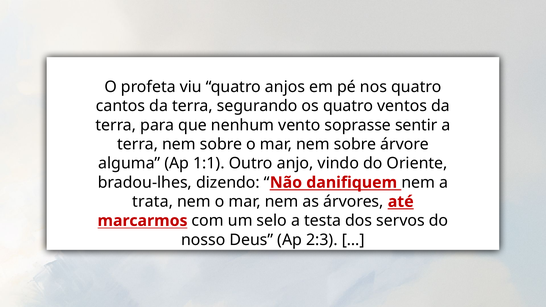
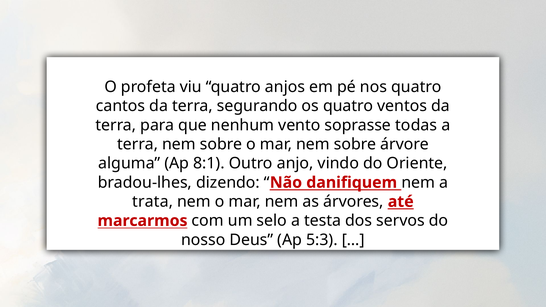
sentir: sentir -> todas (416, 125)
1:1: 1:1 -> 8:1 (209, 163)
2:3: 2:3 -> 5:3 (322, 240)
